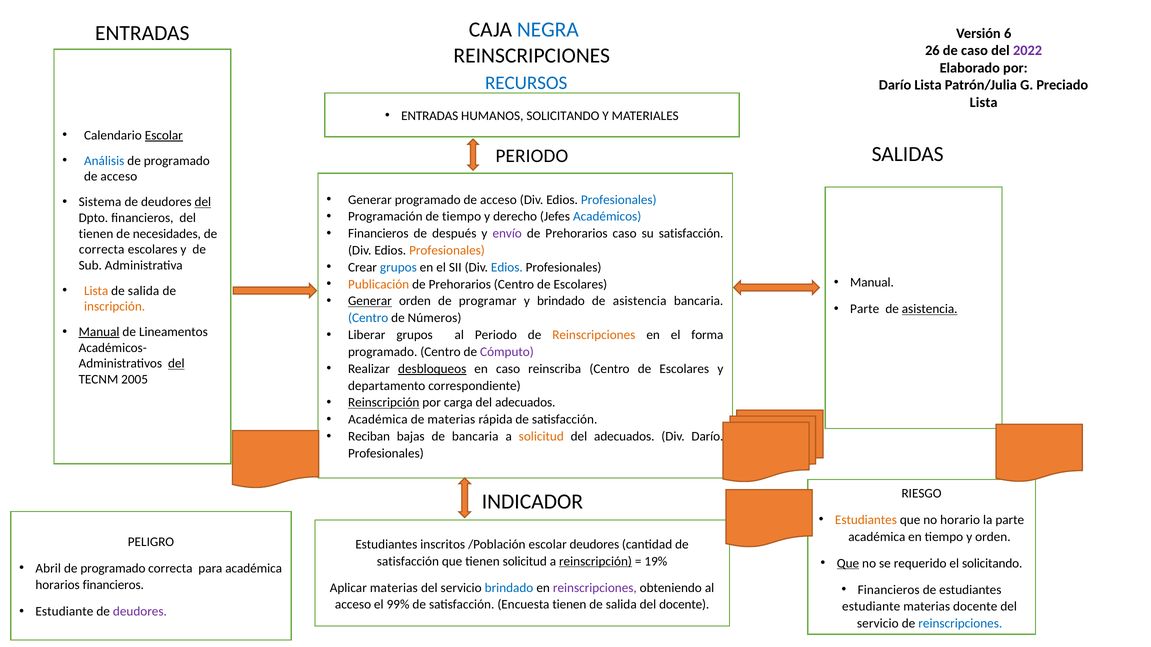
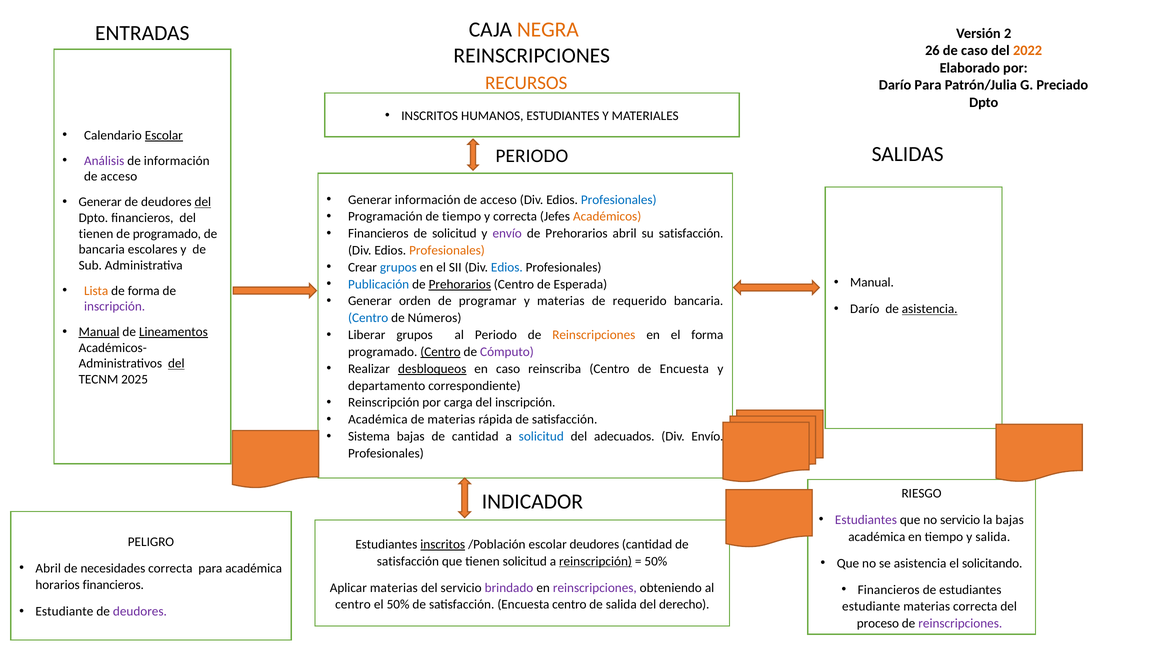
NEGRA colour: blue -> orange (548, 30)
6: 6 -> 2 (1008, 33)
2022 colour: purple -> orange (1028, 51)
RECURSOS colour: blue -> orange (526, 83)
Darío Lista: Lista -> Para (928, 85)
Lista: Lista -> Dpto (984, 102)
ENTRADAS: ENTRADAS -> INSCRITOS (430, 116)
HUMANOS SOLICITANDO: SOLICITANDO -> ESTUDIANTES (563, 116)
Análisis colour: blue -> purple (104, 161)
programado: programado -> información (177, 161)
Generar programado: programado -> información (428, 200)
Sistema: Sistema -> Generar (100, 202)
y derecho: derecho -> correcta (515, 217)
Académicos colour: blue -> orange (607, 217)
de después: después -> solicitud (454, 234)
Prehorarios caso: caso -> abril (625, 234)
de necesidades: necesidades -> programado (167, 234)
correcta: correcta -> bancaria (102, 250)
Publicación colour: orange -> blue (379, 284)
Prehorarios underline: none -> present (460, 284)
Escolares: Escolares -> Esperada (580, 284)
salida: salida -> forma (144, 291)
Generar underline: present -> none (370, 301)
y brindado: brindado -> materias (561, 301)
asistencia: asistencia -> requerido (640, 301)
inscripción colour: orange -> purple (115, 307)
Parte: Parte -> Darío (865, 309)
Lineamentos underline: none -> present (173, 332)
Centro underline: none -> present (441, 352)
Escolares: Escolares -> Encuesta (684, 369)
2005: 2005 -> 2025 (135, 380)
Reinscripción underline: present -> none (384, 403)
adecuados: adecuados -> inscripción (525, 403)
Reciban: Reciban -> Sistema (369, 437)
de bancaria: bancaria -> cantidad (475, 437)
solicitud colour: orange -> blue (541, 437)
Div Darío: Darío -> Envío (707, 437)
Estudiantes colour: orange -> purple (866, 520)
no horario: horario -> servicio (960, 520)
la parte: parte -> bajas (1010, 520)
y orden: orden -> salida (993, 537)
inscritos underline: none -> present (443, 545)
19%: 19% -> 50% (656, 562)
Que underline: present -> none (848, 564)
se requerido: requerido -> asistencia (920, 564)
programado: programado -> necesidades (113, 569)
brindado colour: blue -> purple (509, 588)
acceso: acceso -> centro (353, 605)
el 99%: 99% -> 50% (398, 605)
Encuesta tienen: tienen -> centro (569, 605)
del docente: docente -> derecho (684, 605)
materias docente: docente -> correcta (975, 607)
servicio: servicio -> proceso (878, 624)
reinscripciones colour: blue -> purple (960, 624)
